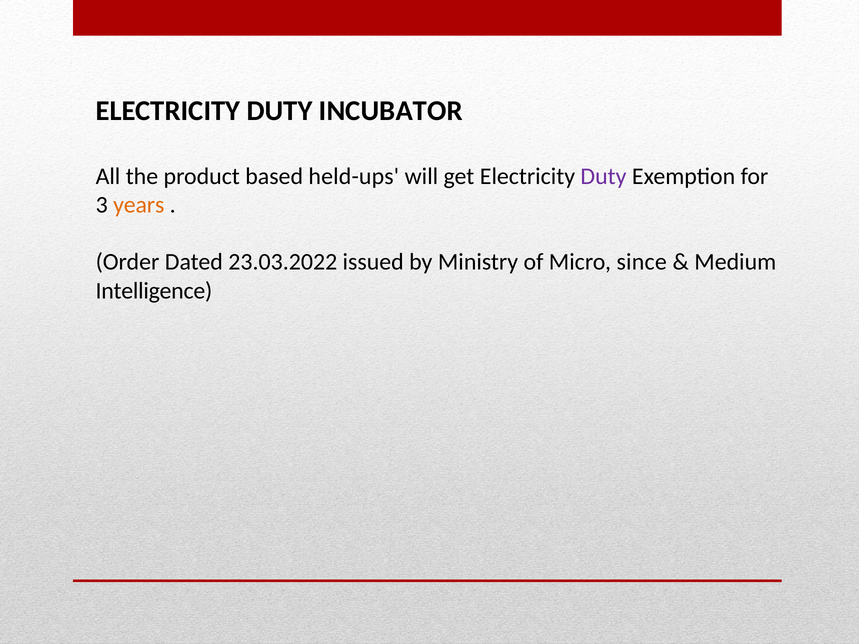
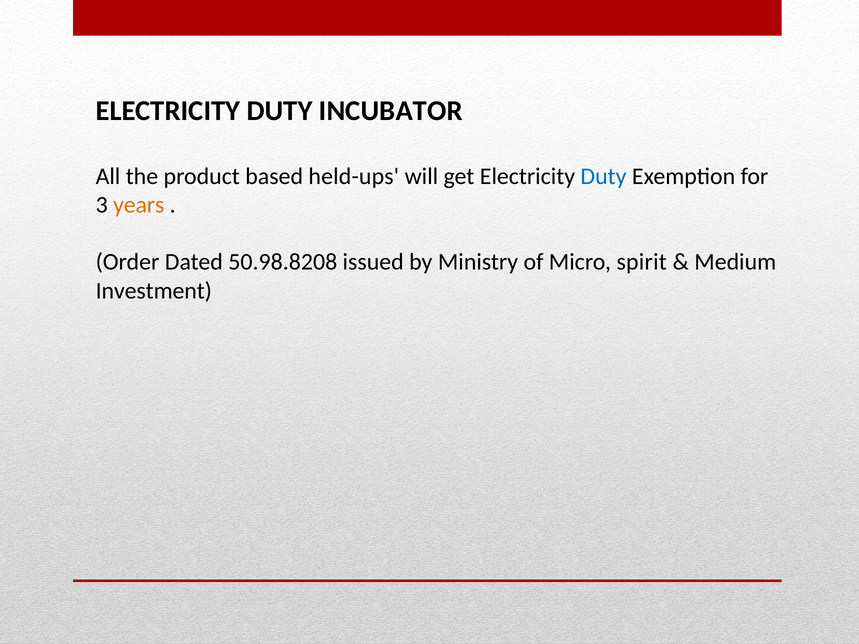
Duty colour: purple -> blue (603, 176)
23.03.2022: 23.03.2022 -> 50.98.8208 (283, 262)
since: since -> spirit (642, 262)
Intelligence: Intelligence -> Investment (154, 291)
